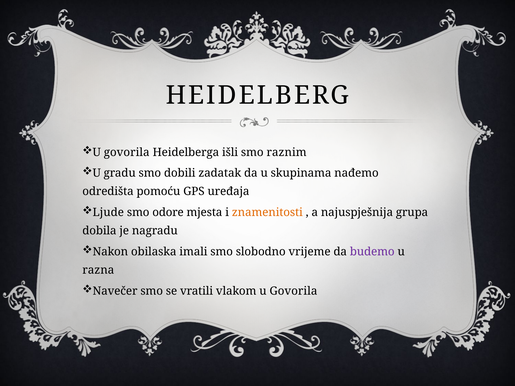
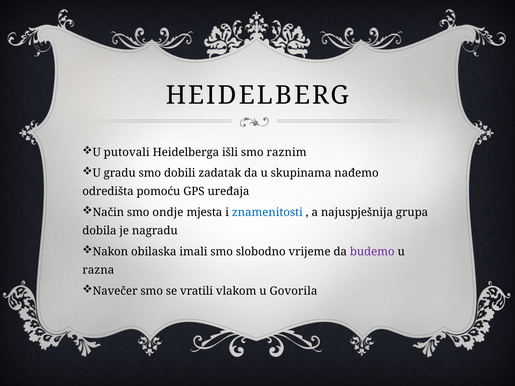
govorila: govorila -> putovali (127, 152)
Ljude: Ljude -> Način (108, 213)
odore: odore -> ondje (168, 213)
znamenitosti colour: orange -> blue (267, 213)
